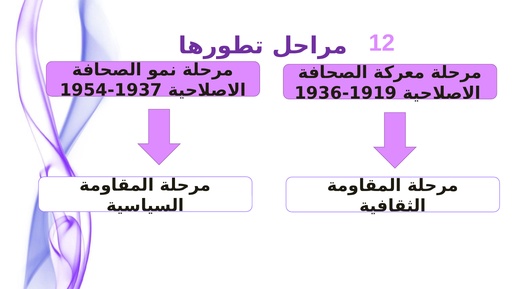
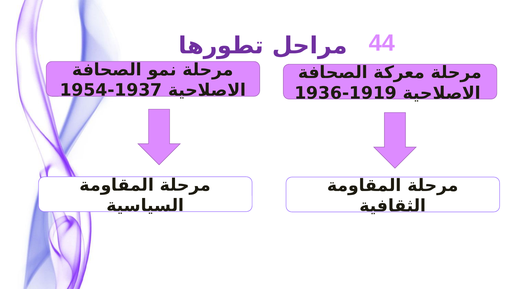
12: 12 -> 44 (382, 43)
